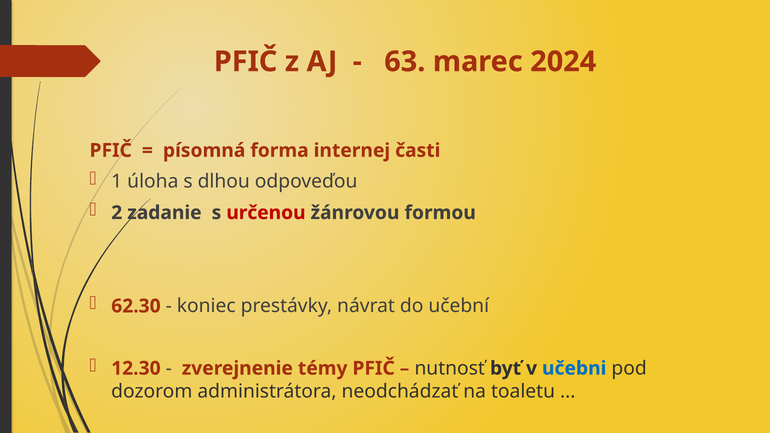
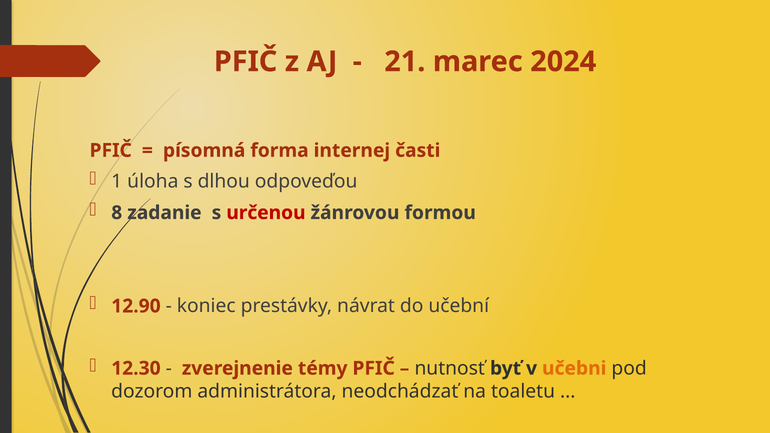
63: 63 -> 21 (405, 62)
2: 2 -> 8 (117, 213)
62.30: 62.30 -> 12.90 (136, 306)
učebni colour: blue -> orange (574, 368)
